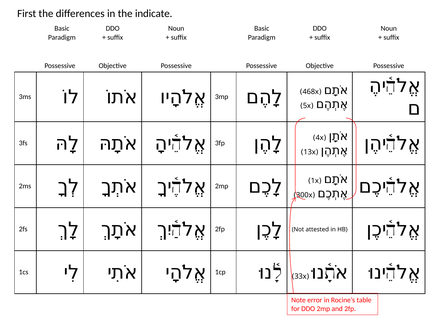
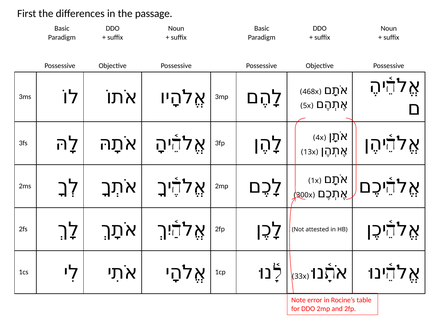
indicate: indicate -> passage (154, 13)
